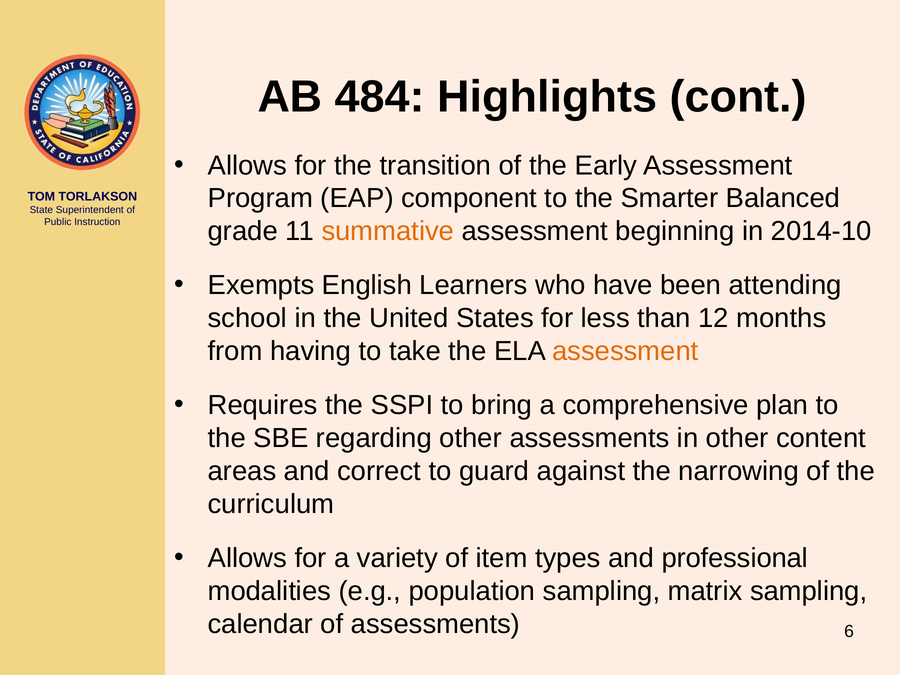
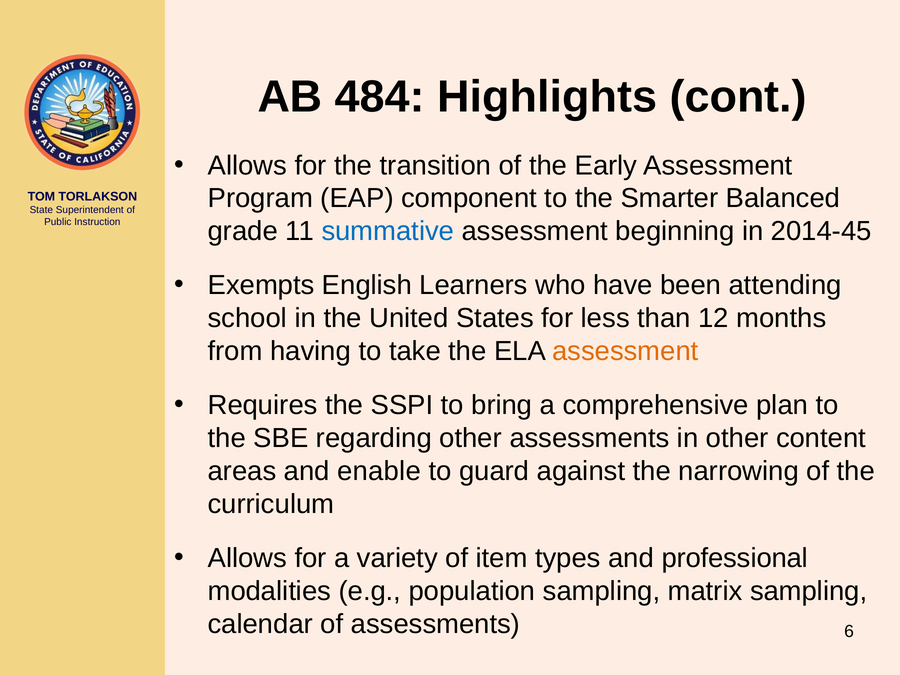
summative colour: orange -> blue (388, 231)
2014-10: 2014-10 -> 2014-45 (821, 231)
correct: correct -> enable (379, 471)
